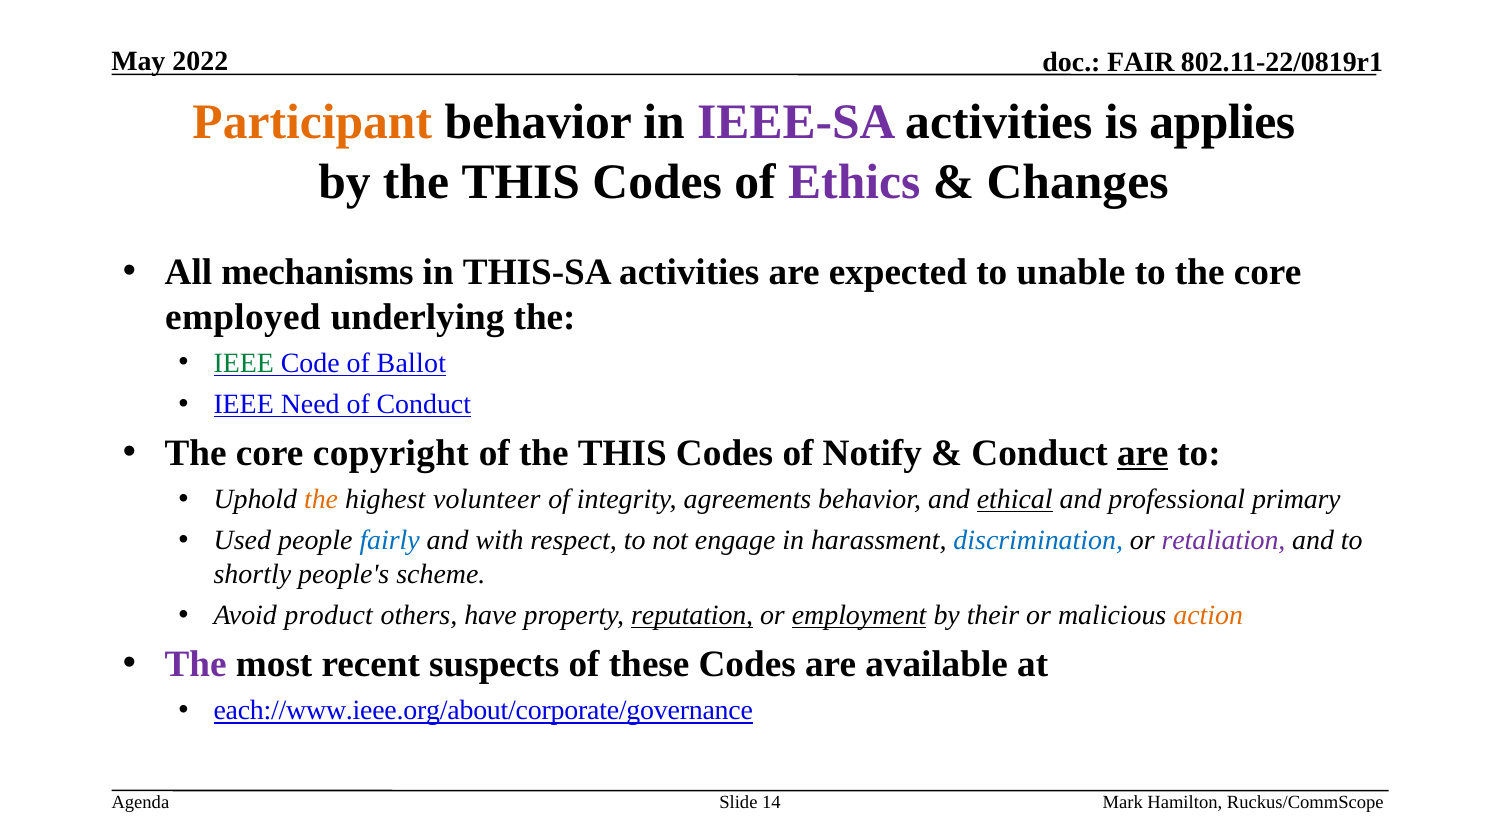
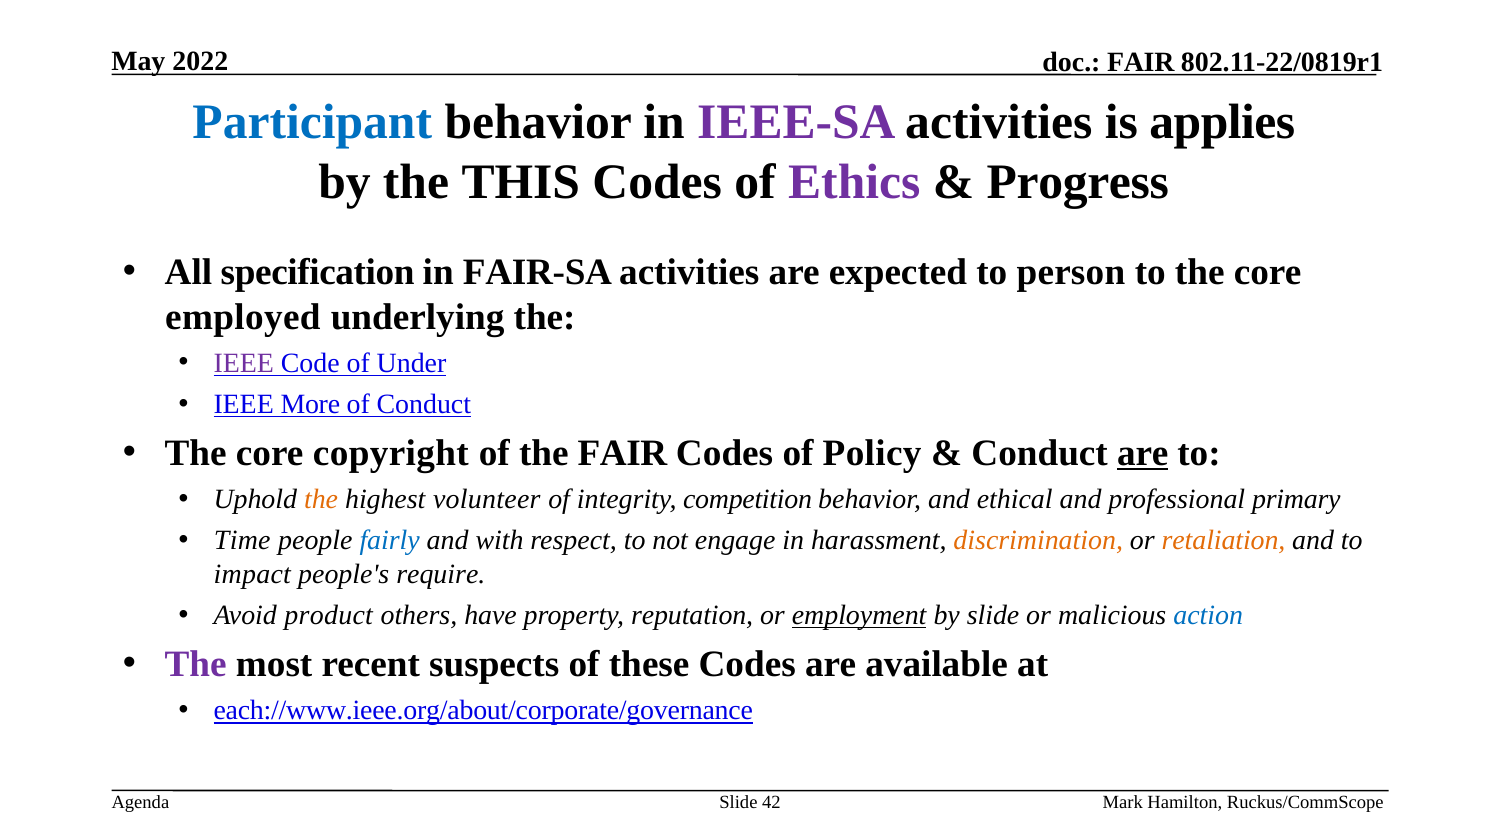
Participant colour: orange -> blue (312, 122)
Changes: Changes -> Progress (1078, 182)
mechanisms: mechanisms -> specification (318, 272)
THIS-SA: THIS-SA -> FAIR-SA (538, 272)
unable: unable -> person (1071, 272)
IEEE colour: green -> purple (244, 363)
Ballot: Ballot -> Under (412, 363)
Need: Need -> More (310, 404)
of the THIS: THIS -> FAIR (622, 453)
Notify: Notify -> Policy (872, 453)
agreements: agreements -> competition (748, 499)
ethical underline: present -> none (1015, 499)
Used: Used -> Time (242, 541)
discrimination colour: blue -> orange (1038, 541)
retaliation colour: purple -> orange (1224, 541)
shortly: shortly -> impact (252, 574)
scheme: scheme -> require (441, 574)
reputation underline: present -> none (692, 615)
by their: their -> slide (993, 615)
action colour: orange -> blue (1208, 615)
14: 14 -> 42 (771, 803)
